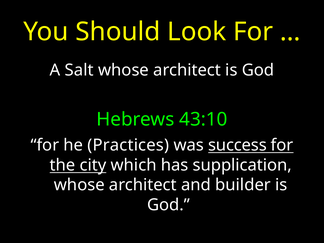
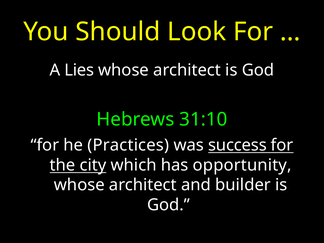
Salt: Salt -> Lies (79, 70)
43:10: 43:10 -> 31:10 (203, 119)
supplication: supplication -> opportunity (242, 165)
